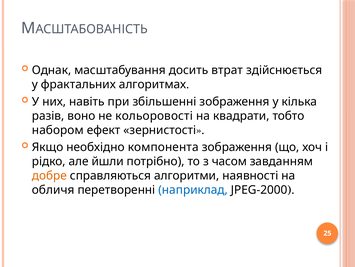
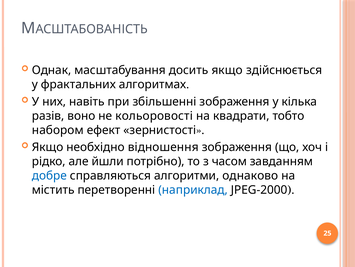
досить втрат: втрат -> якщо (227, 70)
компонента: компонента -> відношення (163, 147)
добре colour: orange -> blue (49, 175)
наявності: наявності -> однаково (250, 175)
обличя: обличя -> містить (53, 190)
